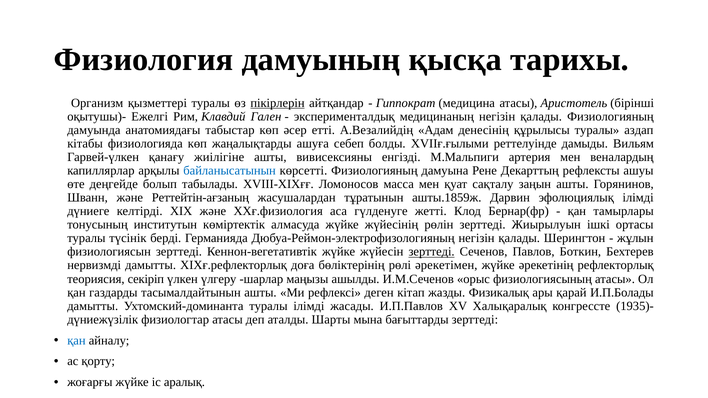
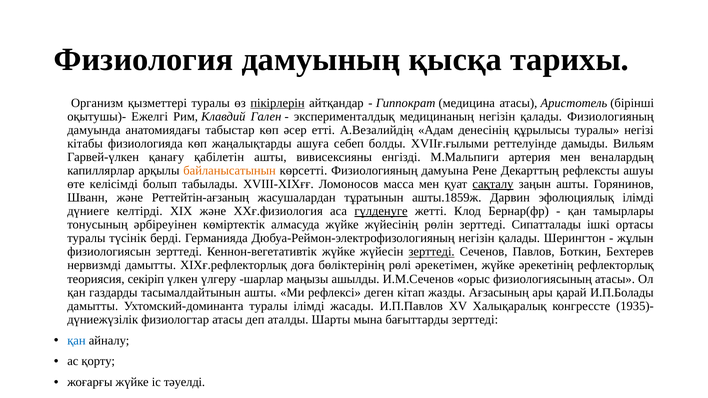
аздап: аздап -> негізі (639, 130)
жиілігіне: жиілігіне -> қабілетін (219, 157)
байланысатынын colour: blue -> orange (230, 171)
деңгейде: деңгейде -> келісімді (114, 184)
сақталу underline: none -> present (493, 184)
гүлденуге underline: none -> present (381, 211)
институтын: институтын -> әрбіреуінен (165, 225)
Жиырылуын: Жиырылуын -> Сипатталады (546, 225)
Физикалық: Физикалық -> Ағзасының (499, 293)
аралық: аралық -> тәуелді (184, 382)
